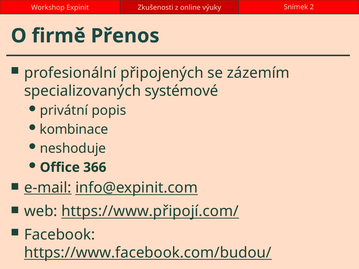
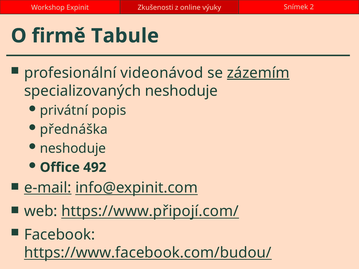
Přenos: Přenos -> Tabule (125, 36)
připojených: připojených -> videonávod (162, 73)
zázemím underline: none -> present (258, 73)
specializovaných systémové: systémové -> neshoduje (181, 91)
kombinace: kombinace -> přednáška (74, 130)
366: 366 -> 492 (95, 168)
